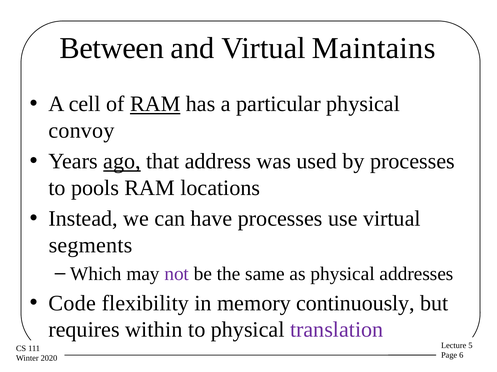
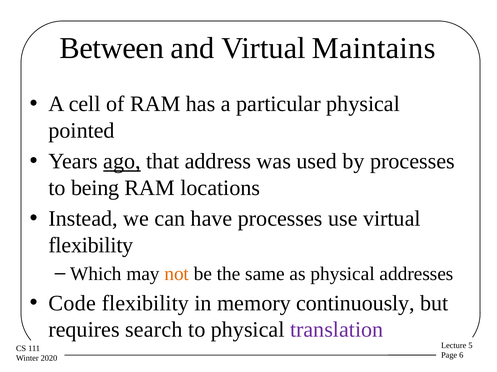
RAM underline: present -> none (155, 104)
convoy: convoy -> pointed (82, 131)
pools: pools -> being (95, 188)
segments: segments -> flexibility (91, 246)
not colour: purple -> orange (177, 274)
within: within -> search (154, 330)
